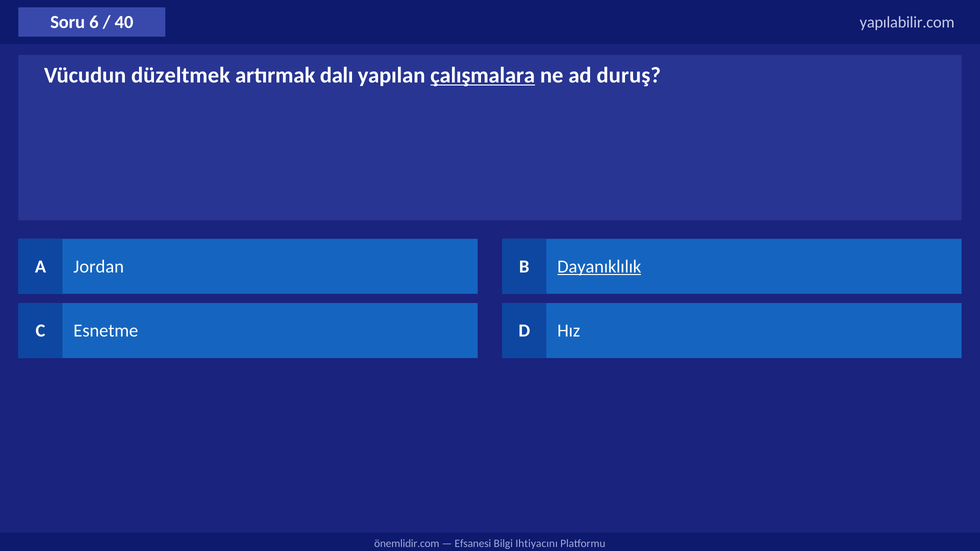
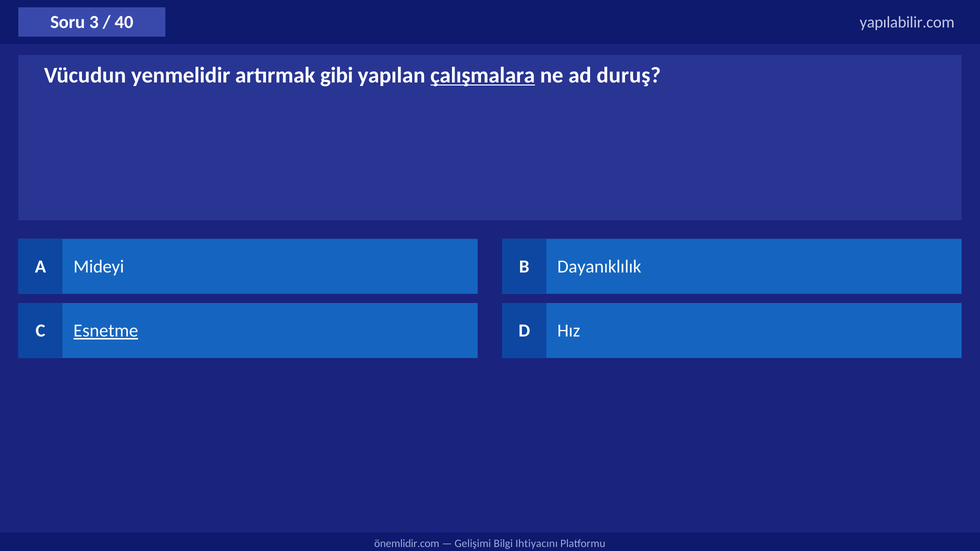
6: 6 -> 3 (94, 22)
düzeltmek: düzeltmek -> yenmelidir (181, 75)
dalı: dalı -> gibi (337, 75)
Jordan: Jordan -> Mideyi (99, 267)
Dayanıklılık underline: present -> none (599, 267)
Esnetme underline: none -> present (106, 331)
Efsanesi: Efsanesi -> Gelişimi (473, 544)
